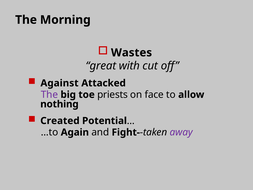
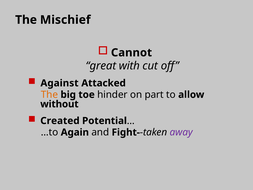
Morning: Morning -> Mischief (65, 20)
Wastes: Wastes -> Cannot (131, 53)
The colour: purple -> orange (49, 95)
priests: priests -> hinder (112, 95)
face: face -> part (154, 95)
nothing: nothing -> without (59, 104)
